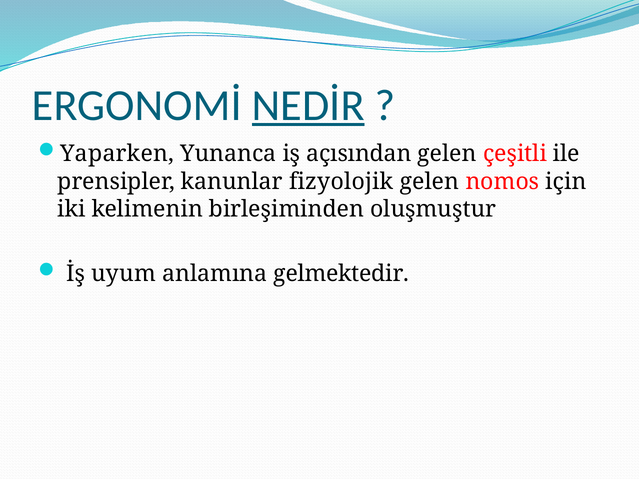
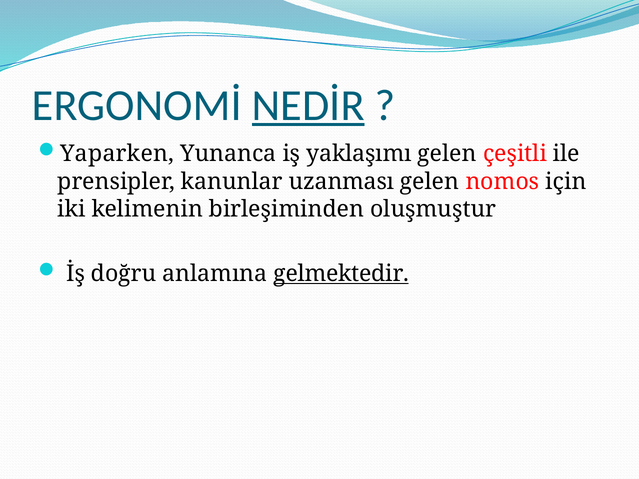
açısından: açısından -> yaklaşımı (359, 154)
fizyolojik: fizyolojik -> uzanması (341, 182)
uyum: uyum -> doğru (124, 274)
gelmektedir underline: none -> present (341, 274)
